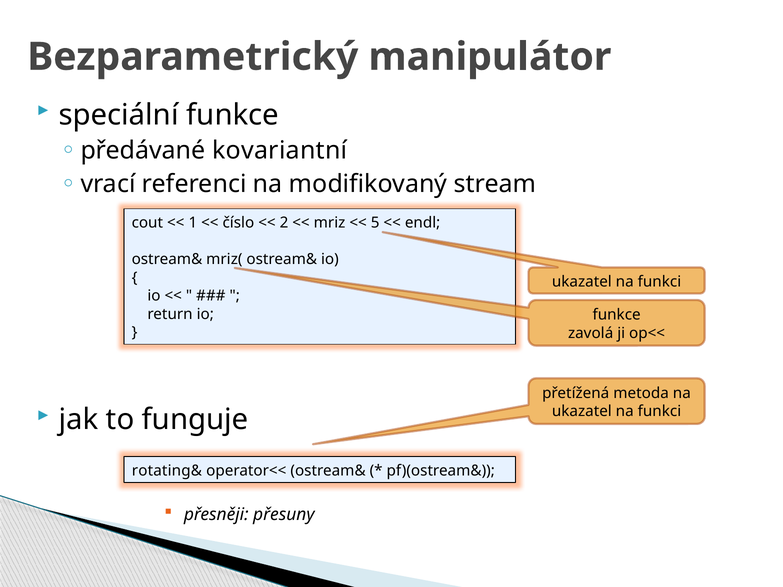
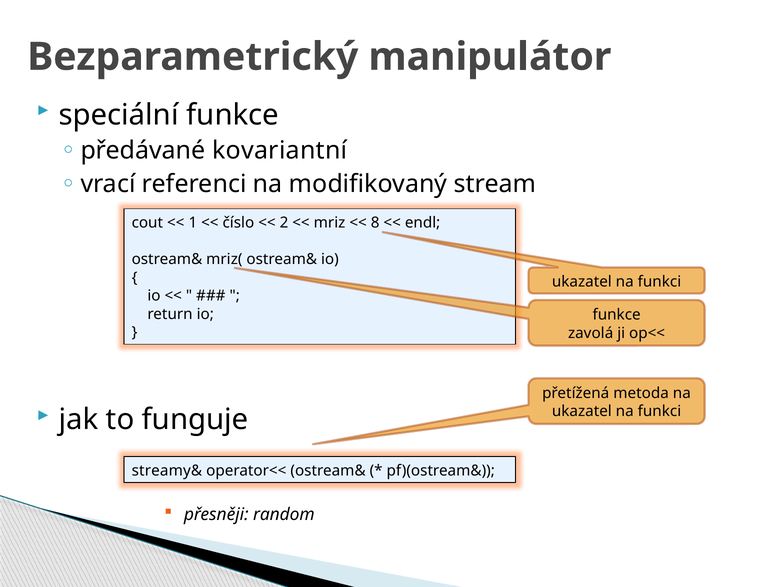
5: 5 -> 8 (375, 223)
rotating&: rotating& -> streamy& (167, 471)
přesuny: přesuny -> random (284, 515)
